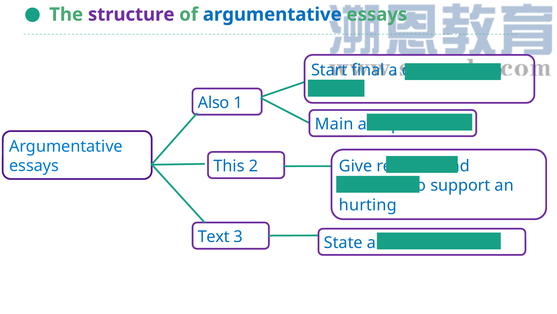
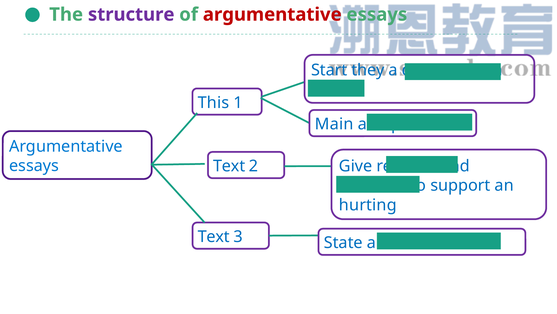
argumentative colour: blue -> red (272, 14)
final: final -> they (368, 70)
Also: Also -> This (214, 102)
This: This -> Text (229, 166)
